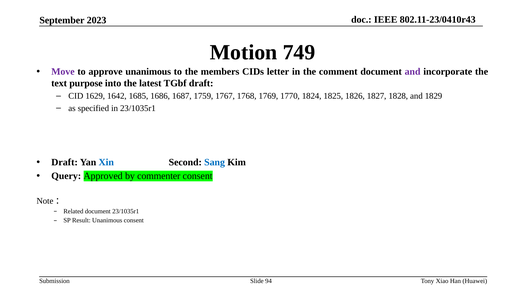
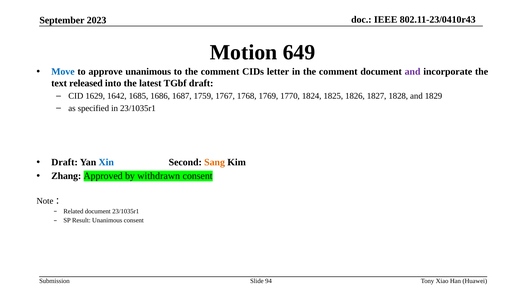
749: 749 -> 649 (299, 52)
Move colour: purple -> blue (63, 72)
to the members: members -> comment (220, 72)
purpose: purpose -> released (86, 84)
Sang colour: blue -> orange (215, 163)
Query: Query -> Zhang (66, 176)
commenter: commenter -> withdrawn (159, 176)
